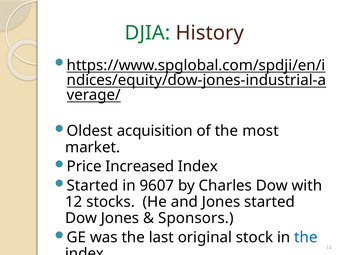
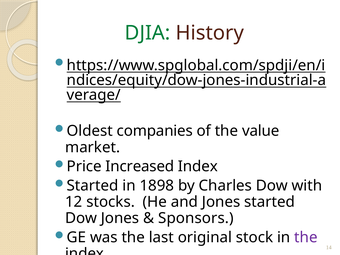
acquisition: acquisition -> companies (155, 131)
most: most -> value (261, 131)
9607: 9607 -> 1898 (157, 186)
the colour: blue -> purple (306, 237)
